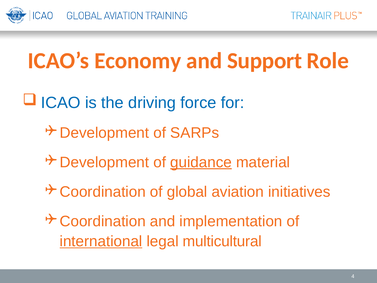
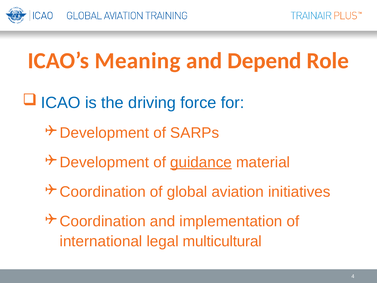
Economy: Economy -> Meaning (138, 61)
Support: Support -> Depend (265, 61)
international underline: present -> none (101, 241)
